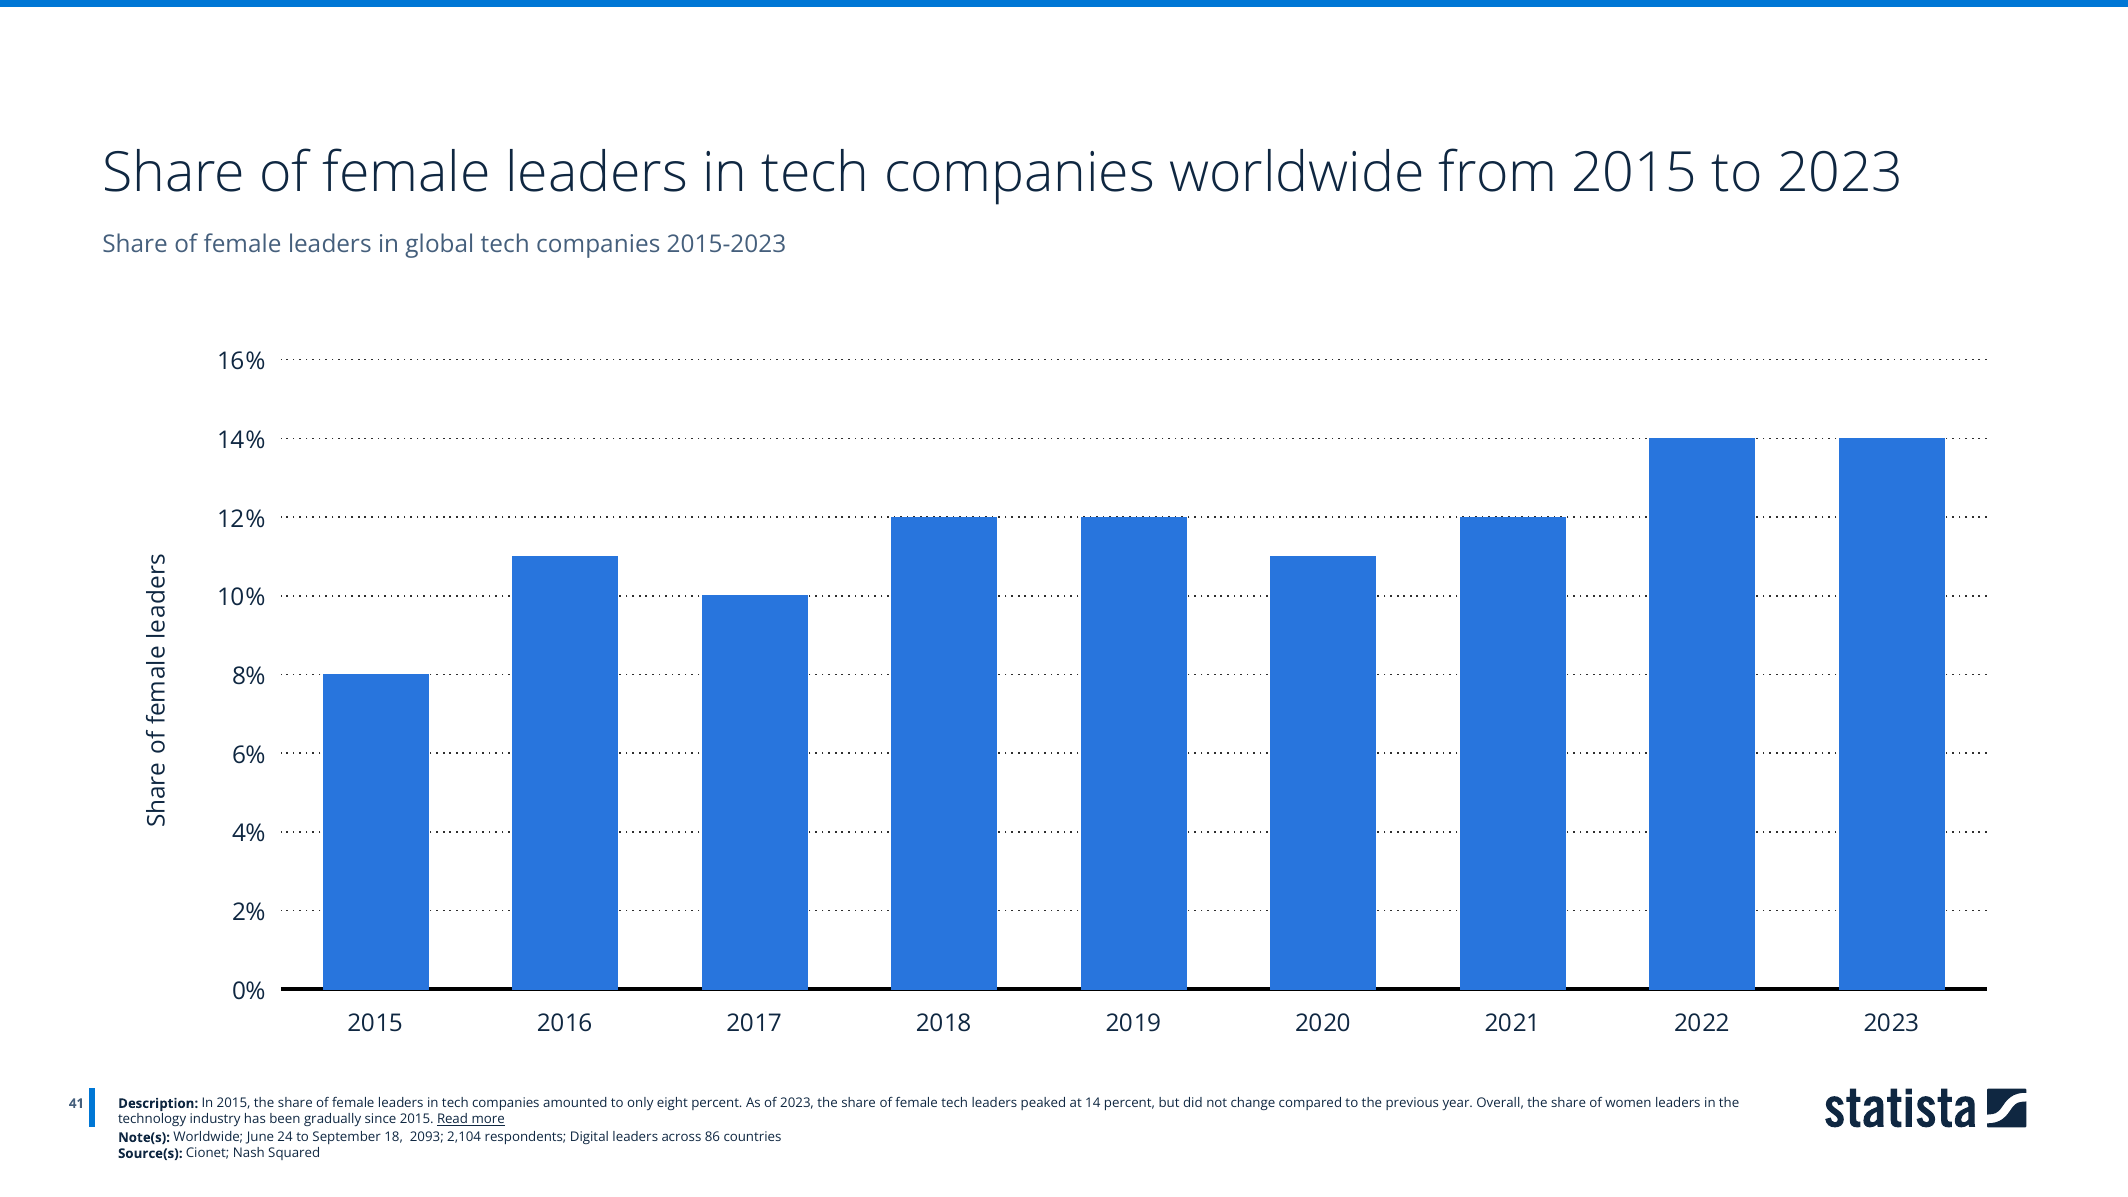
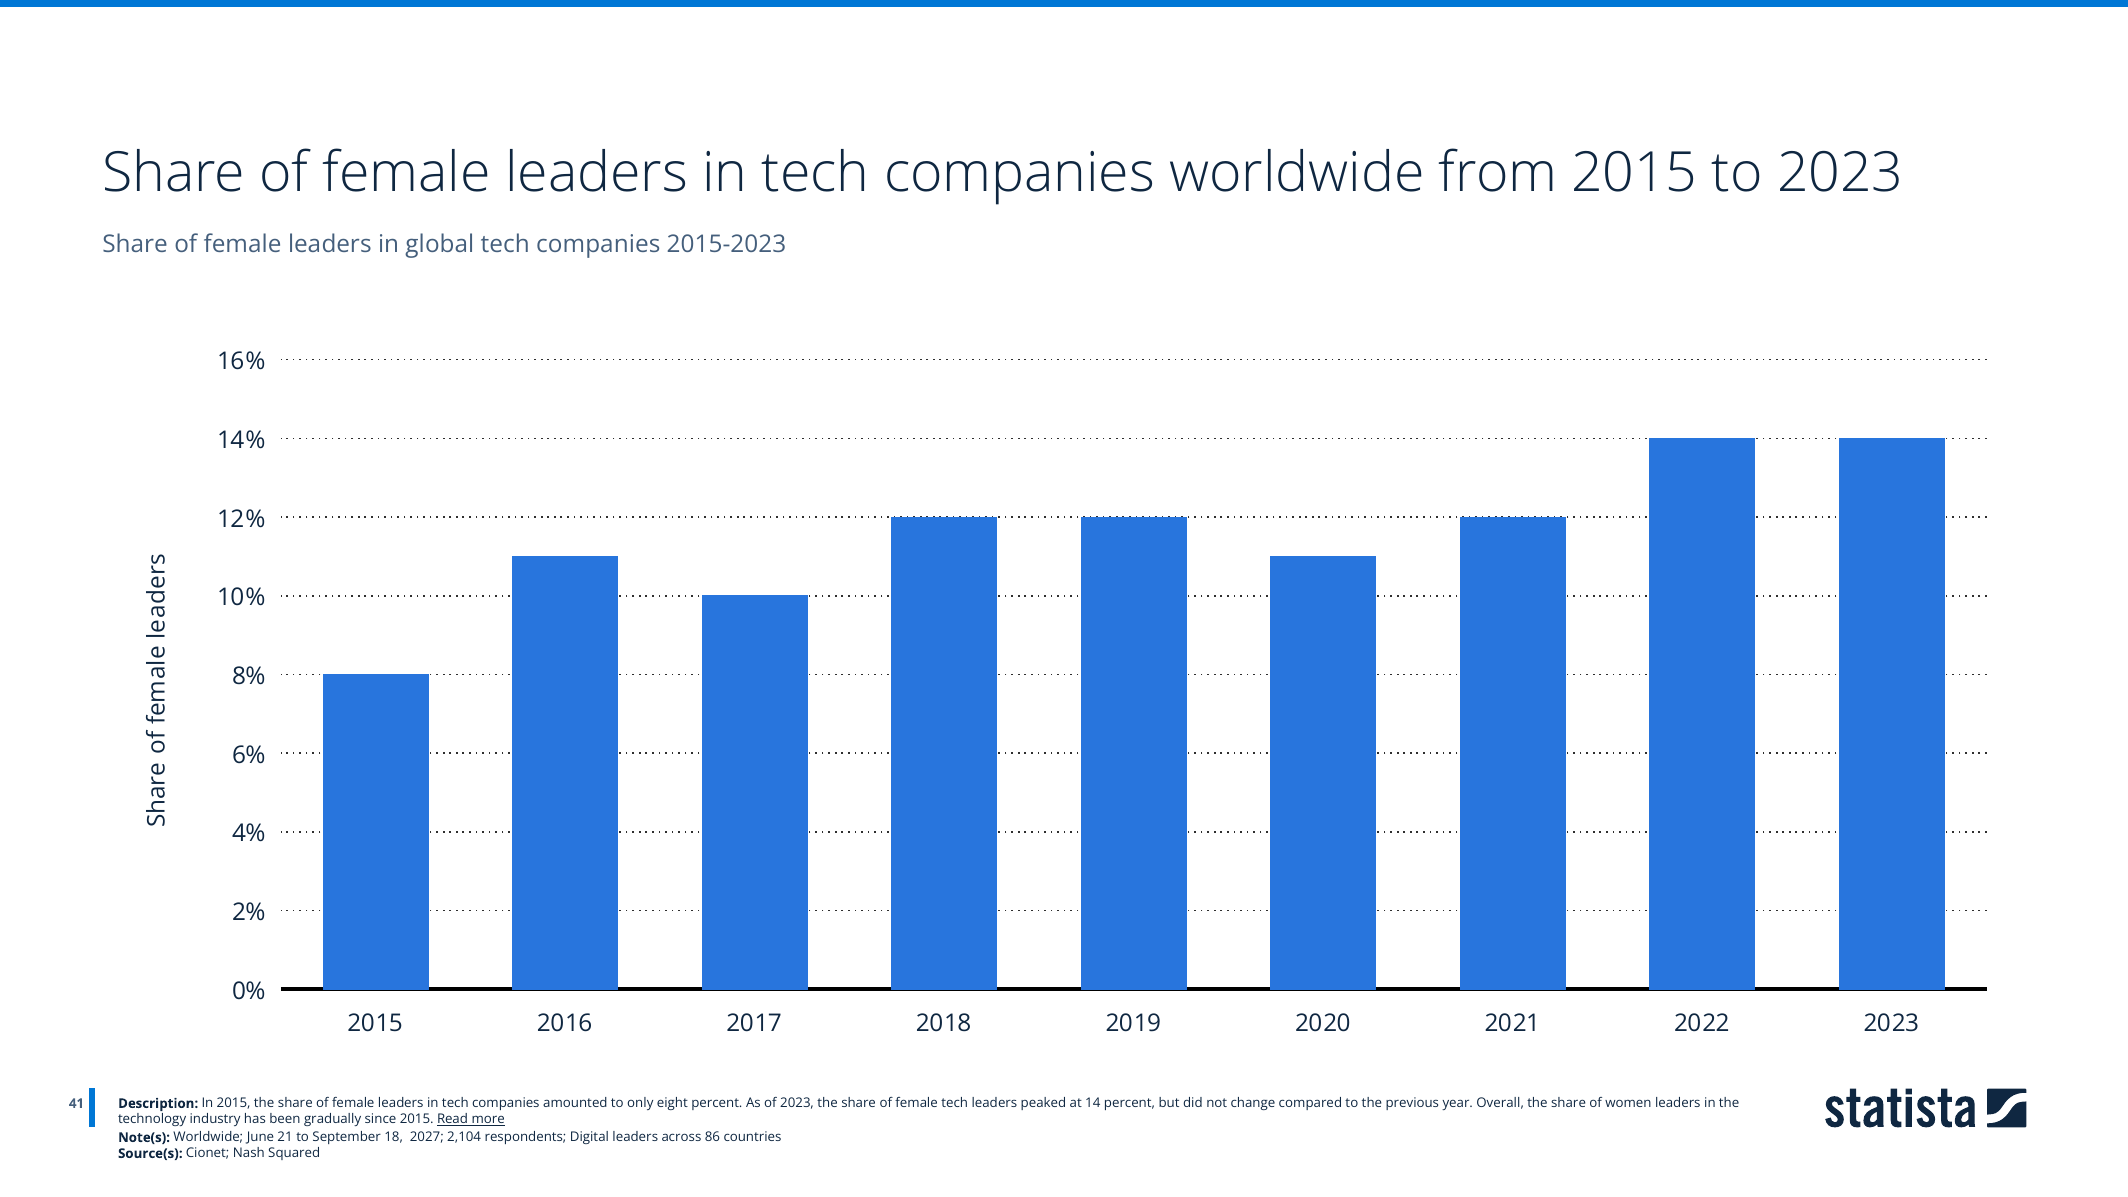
24: 24 -> 21 (285, 1138)
2093: 2093 -> 2027 (427, 1138)
